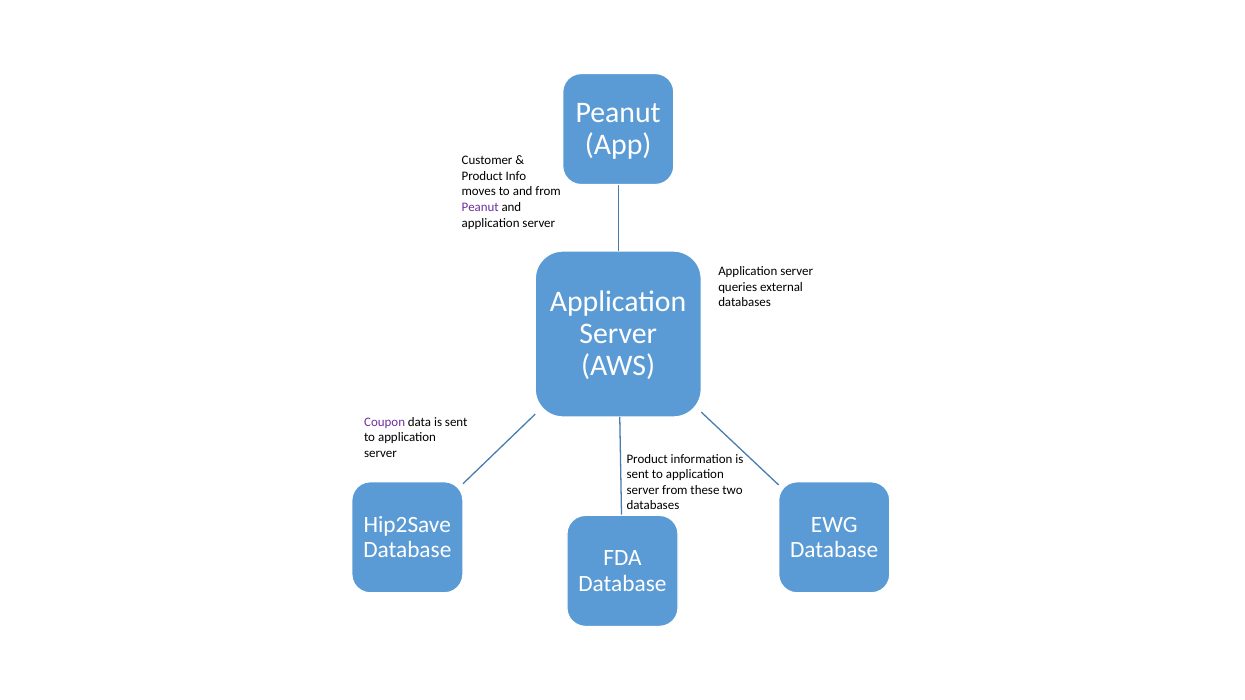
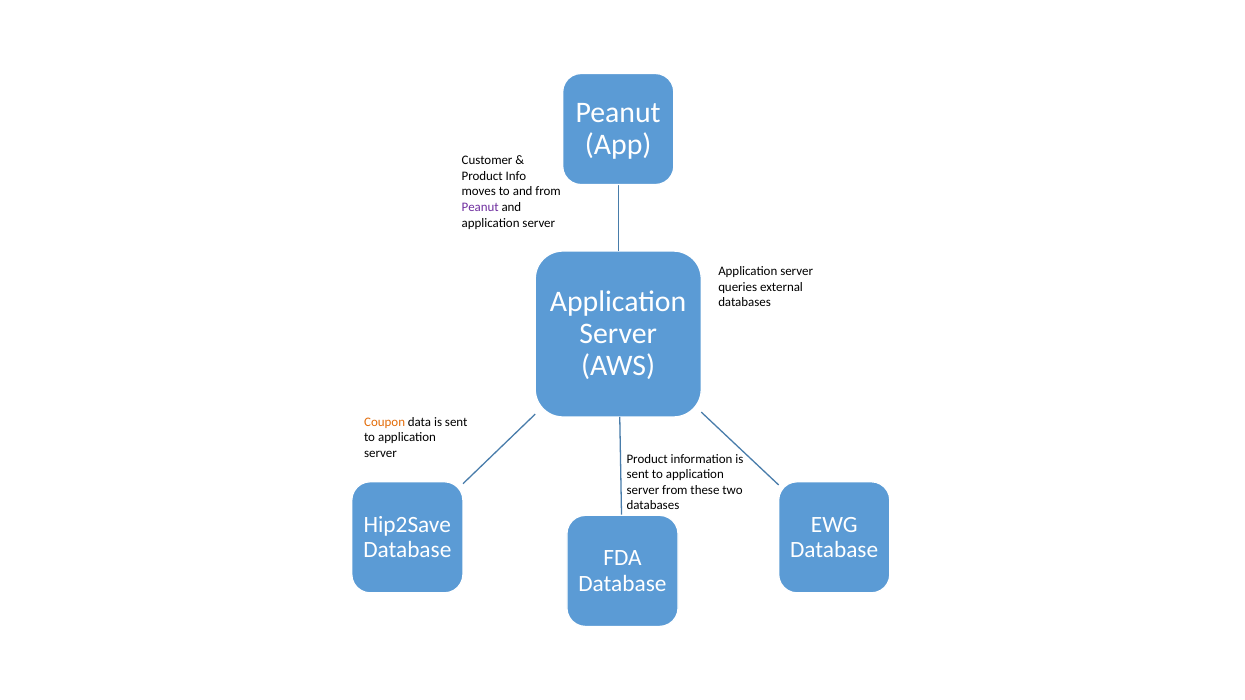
Coupon colour: purple -> orange (385, 422)
